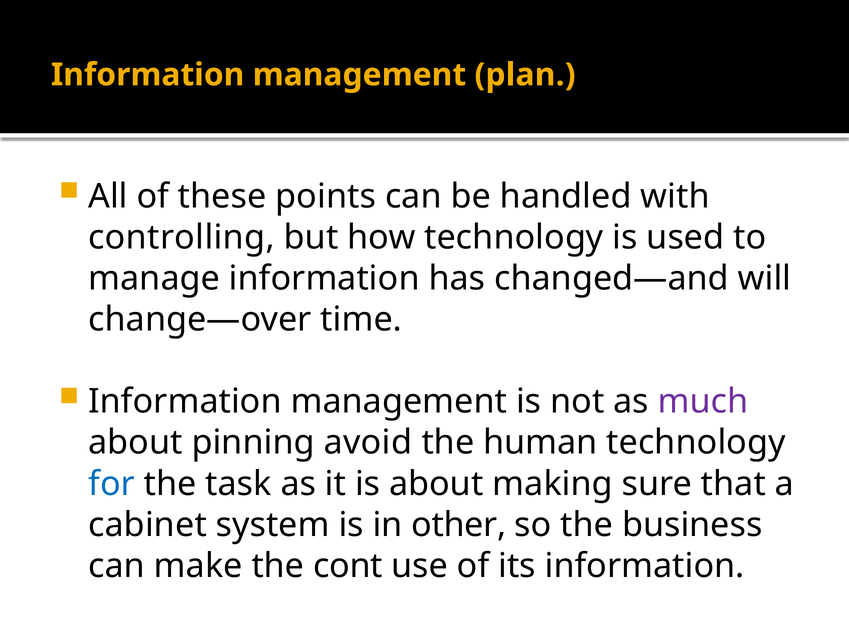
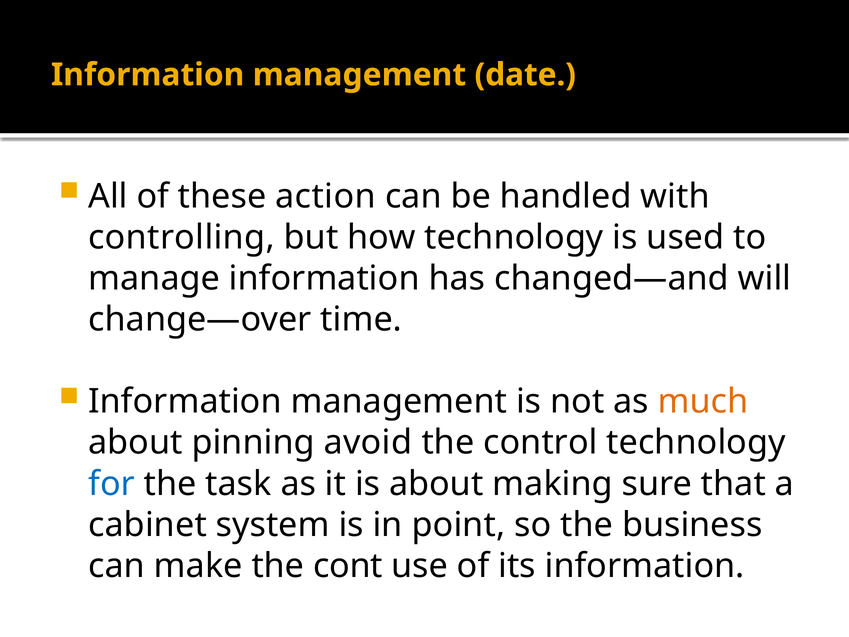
plan: plan -> date (525, 75)
points: points -> action (326, 196)
much colour: purple -> orange (703, 401)
human: human -> control (540, 442)
other: other -> point (458, 525)
